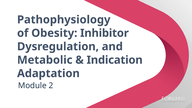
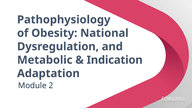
Inhibitor: Inhibitor -> National (104, 33)
